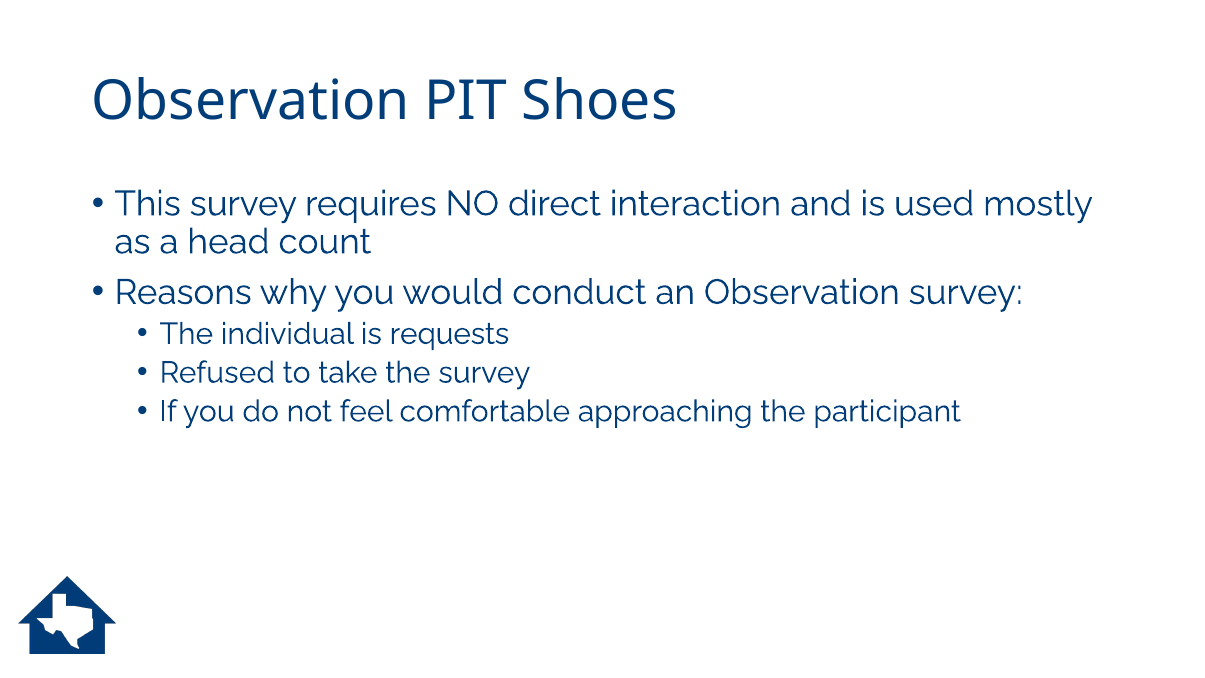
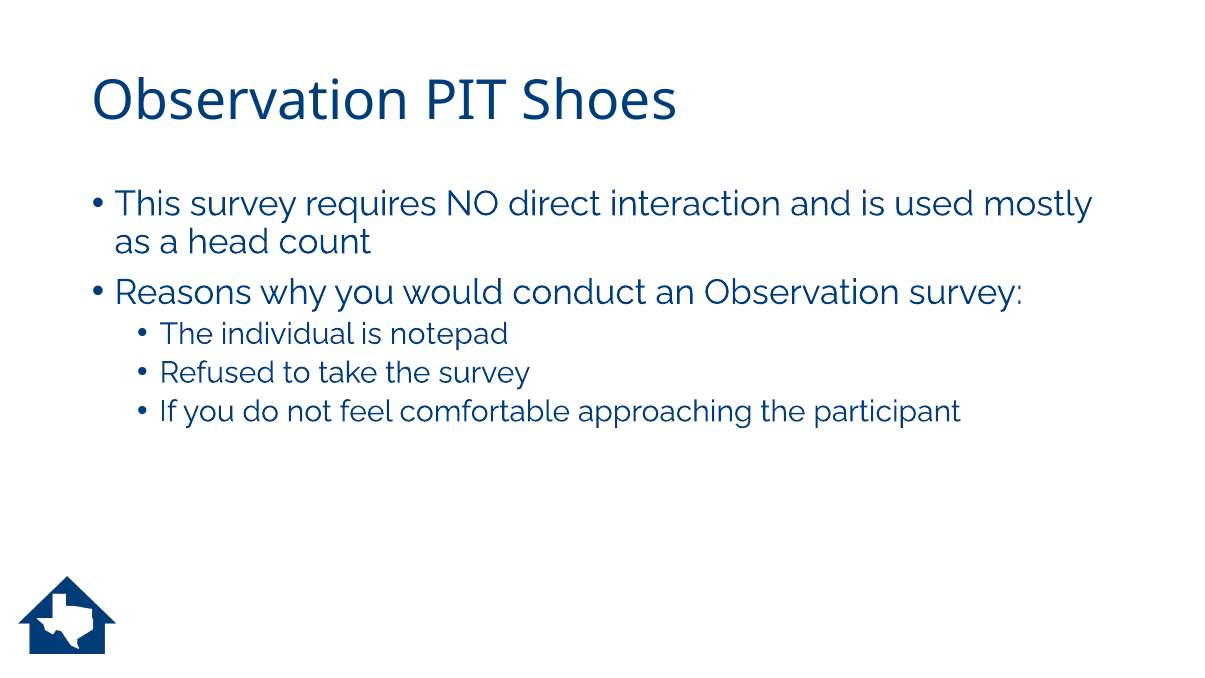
requests: requests -> notepad (449, 334)
